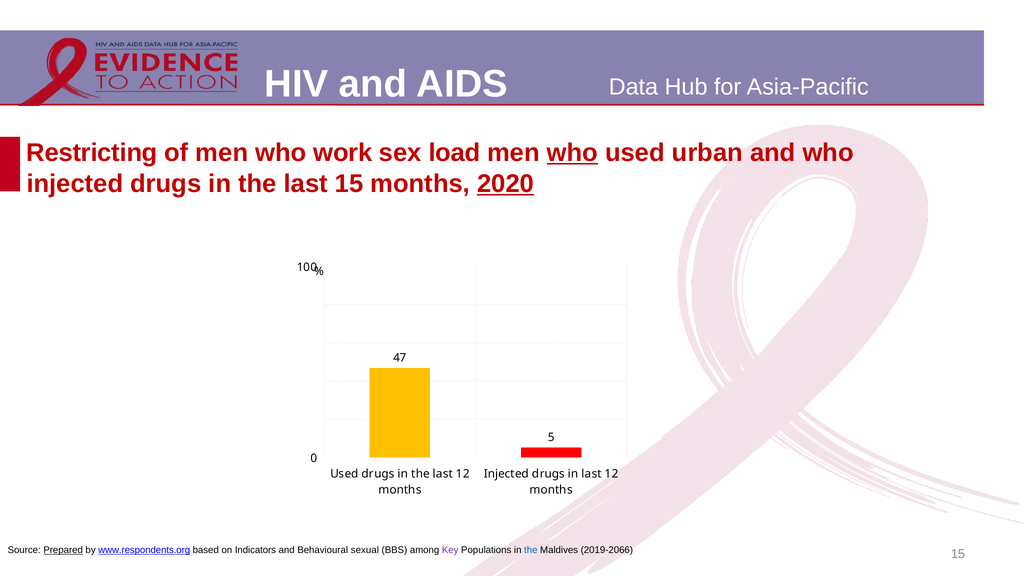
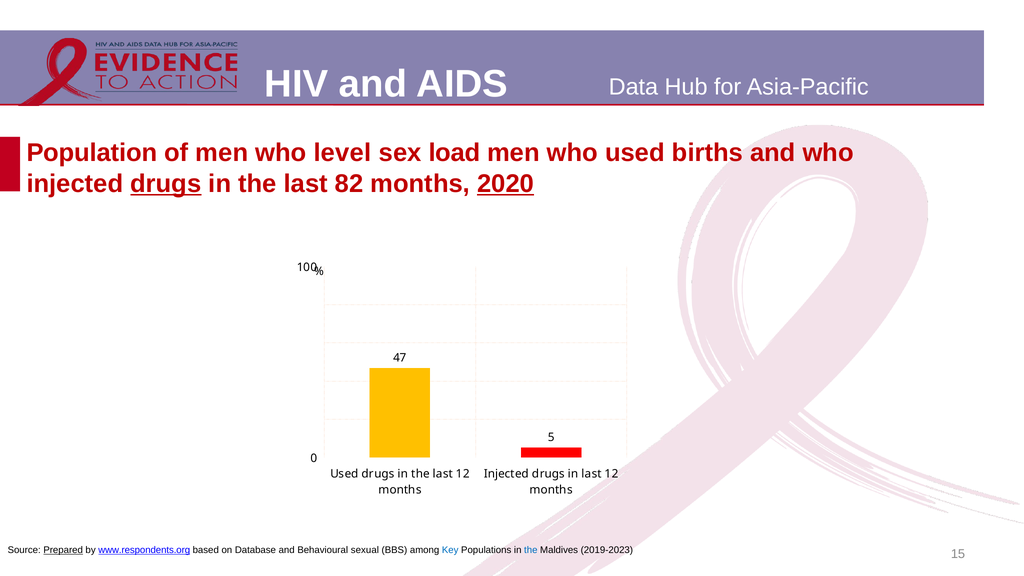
Restricting: Restricting -> Population (92, 153)
work: work -> level (343, 153)
who underline: present -> none (572, 153)
urban: urban -> births (707, 153)
drugs underline: none -> present (166, 184)
last 15: 15 -> 82 (349, 184)
Indicators: Indicators -> Database (255, 550)
Key colour: purple -> blue (450, 550)
2019-2066: 2019-2066 -> 2019-2023 (607, 550)
